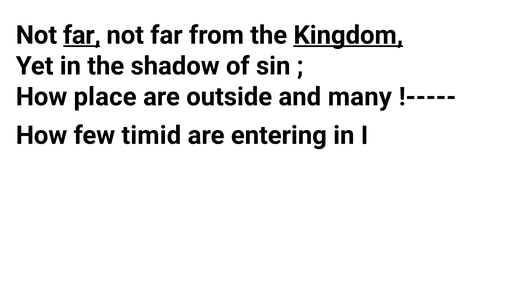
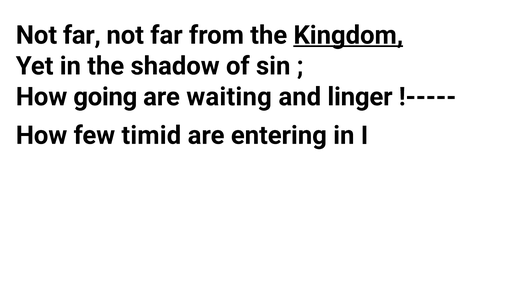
far underline: present -> none (82, 35)
place: place -> going (105, 97)
outside: outside -> waiting (229, 97)
many: many -> linger (360, 97)
